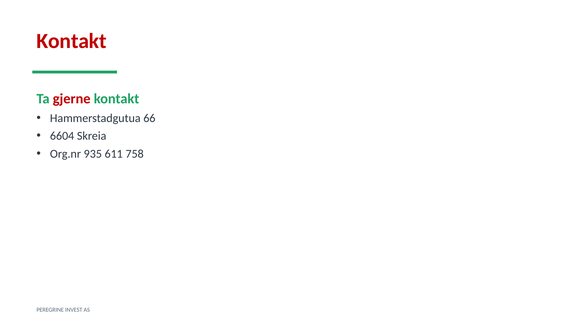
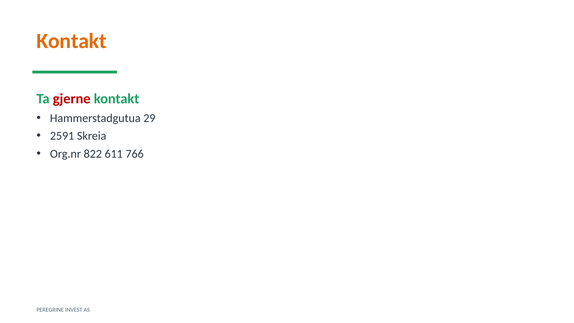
Kontakt colour: red -> orange (72, 41)
66: 66 -> 29 (149, 118)
6604: 6604 -> 2591 (62, 136)
935: 935 -> 822 (93, 154)
758: 758 -> 766 (135, 154)
